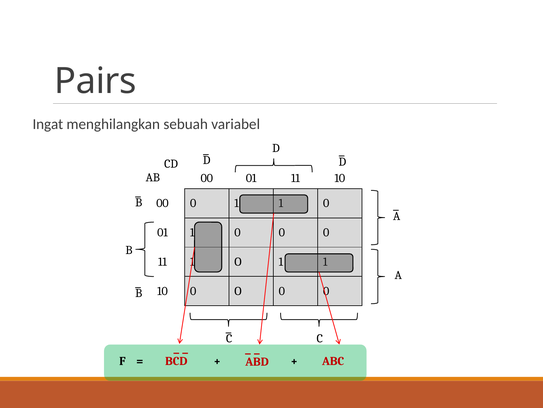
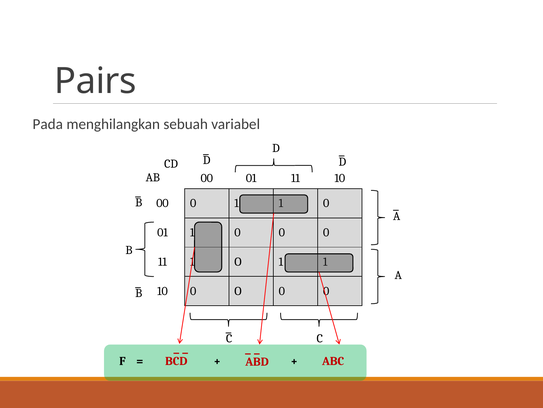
Ingat: Ingat -> Pada (48, 124)
